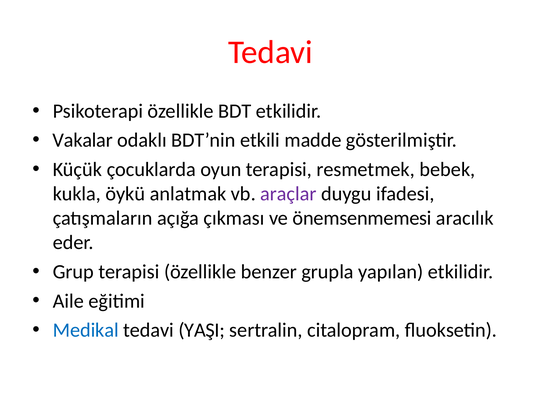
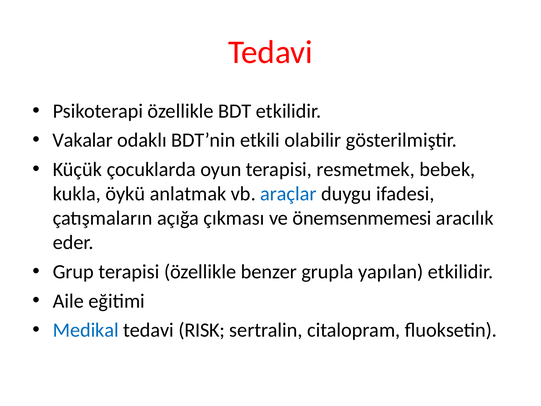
madde: madde -> olabilir (313, 140)
araçlar colour: purple -> blue (288, 194)
YAŞI: YAŞI -> RISK (202, 330)
